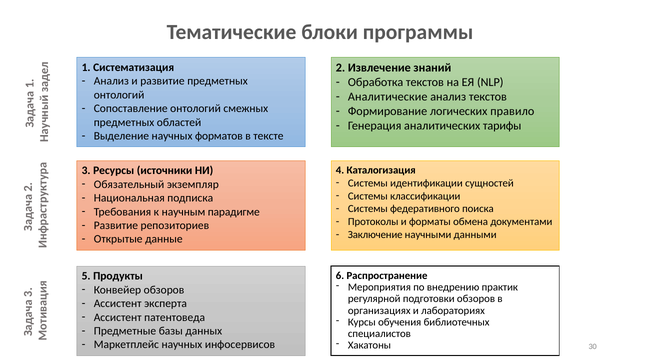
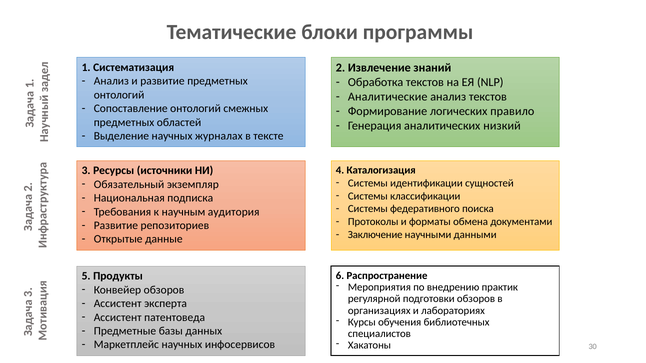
тарифы: тарифы -> низкий (502, 126)
форматов: форматов -> журналах (219, 136)
парадигме: парадигме -> аудитория (234, 212)
